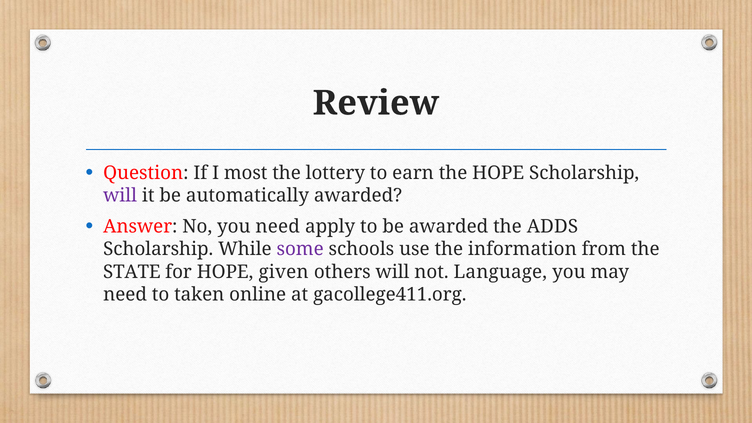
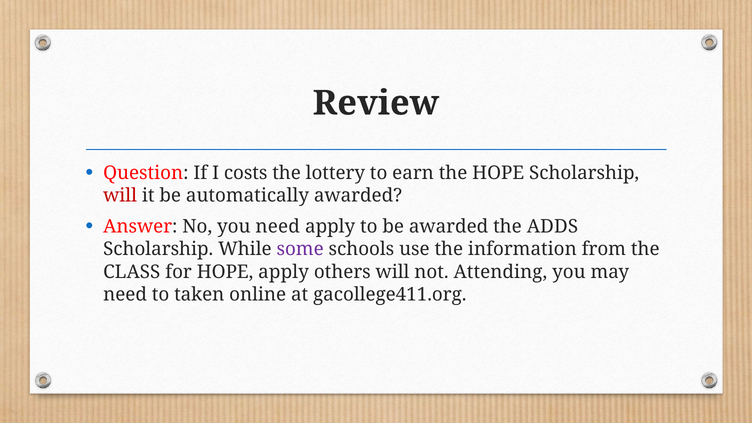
most: most -> costs (246, 173)
will colour: purple -> red (120, 196)
STATE: STATE -> CLASS (132, 272)
HOPE given: given -> apply (284, 272)
Language: Language -> Attending (500, 272)
